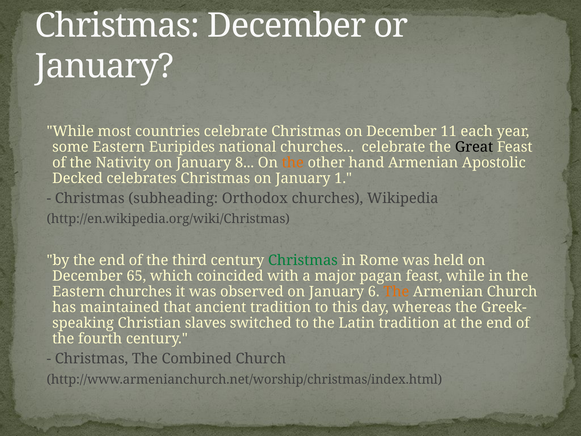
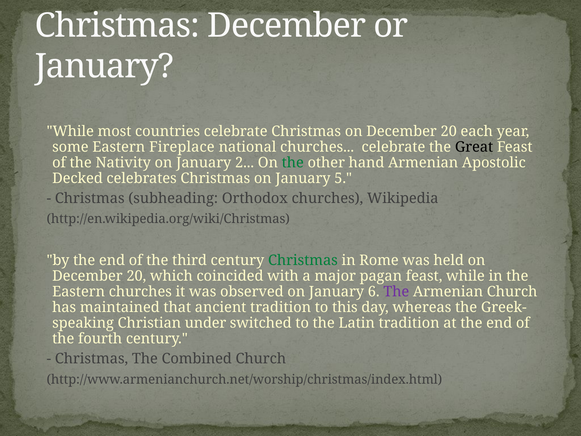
Christmas on December 11: 11 -> 20 (449, 131)
Euripides: Euripides -> Fireplace (182, 147)
8: 8 -> 2 (245, 163)
the colour: orange -> green (293, 163)
1: 1 -> 5 (343, 178)
65: 65 -> 20 (136, 276)
The colour: orange -> purple (396, 292)
slaves: slaves -> under (206, 323)
